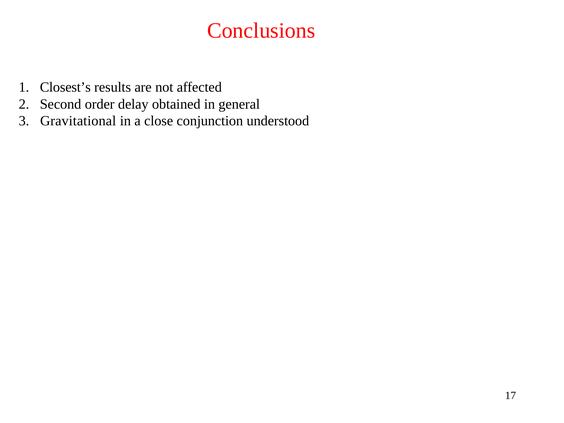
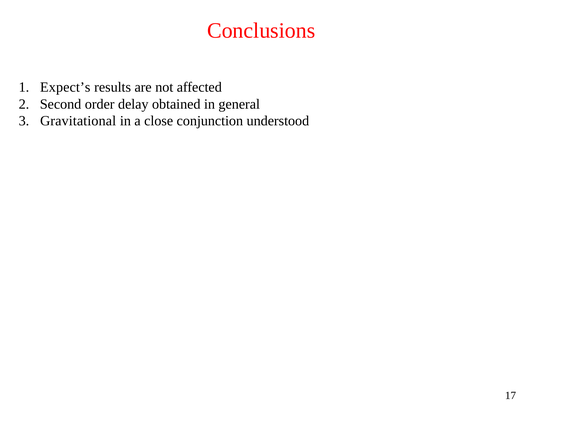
Closest’s: Closest’s -> Expect’s (65, 87)
